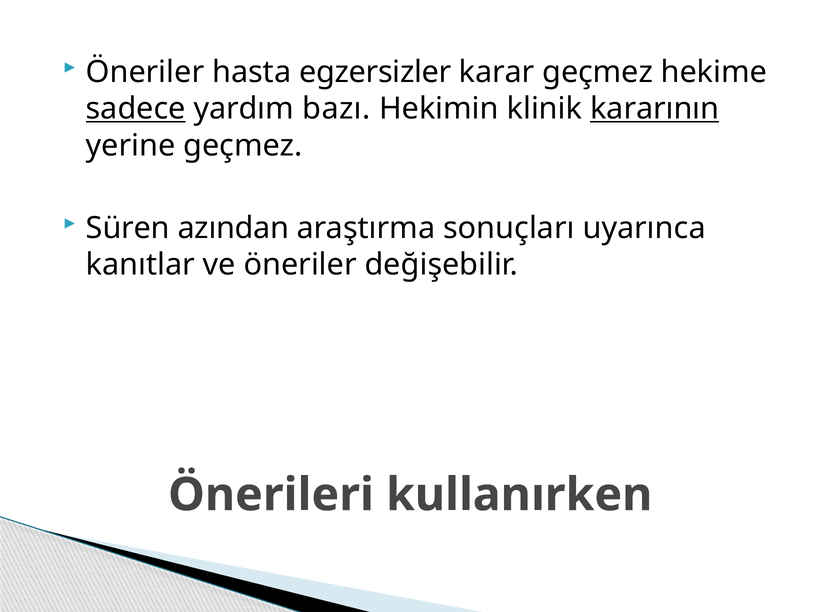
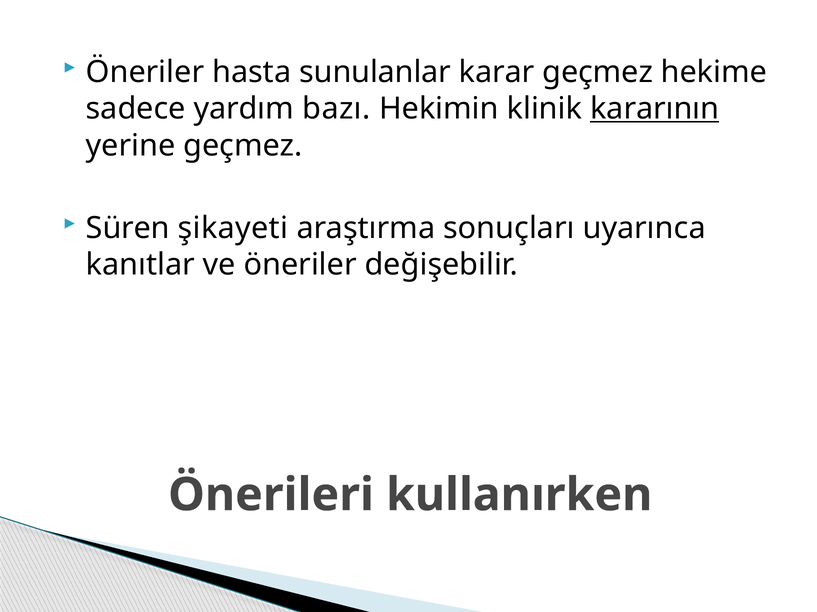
egzersizler: egzersizler -> sunulanlar (375, 72)
sadece underline: present -> none (136, 109)
azından: azından -> şikayeti (233, 228)
